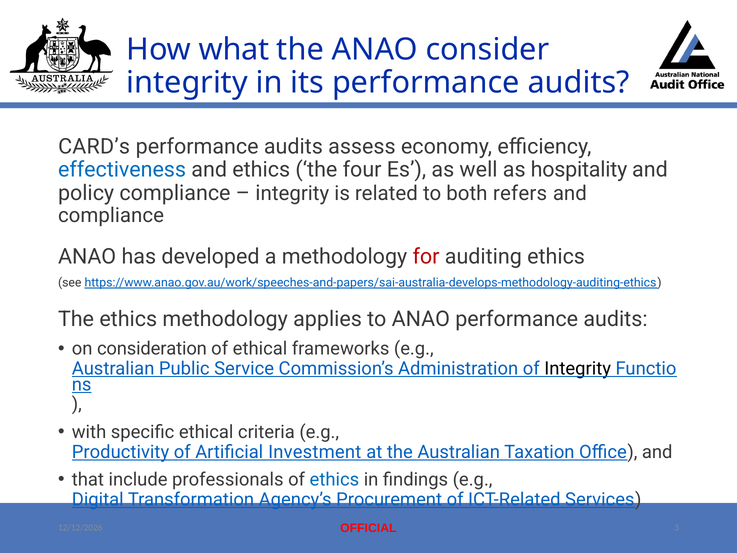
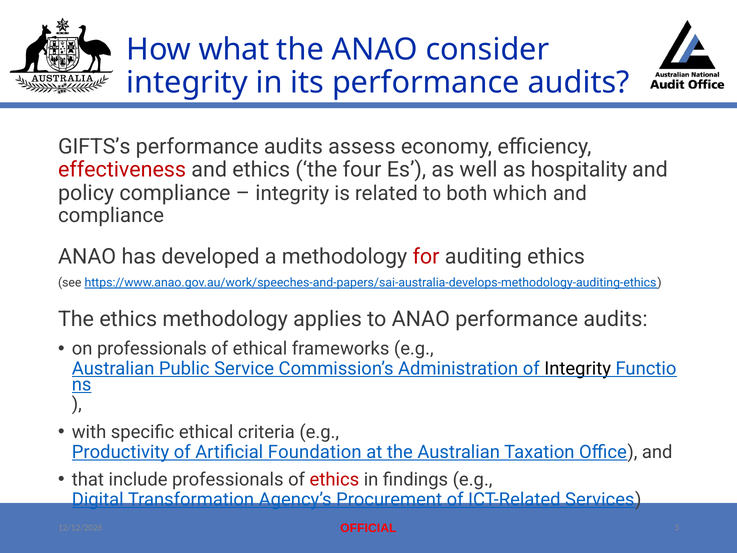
CARD’s: CARD’s -> GIFTS’s (94, 146)
effectiveness colour: blue -> red (122, 170)
refers: refers -> which (520, 193)
on consideration: consideration -> professionals (152, 348)
Investment: Investment -> Foundation (315, 452)
ethics colour: blue -> red (334, 479)
